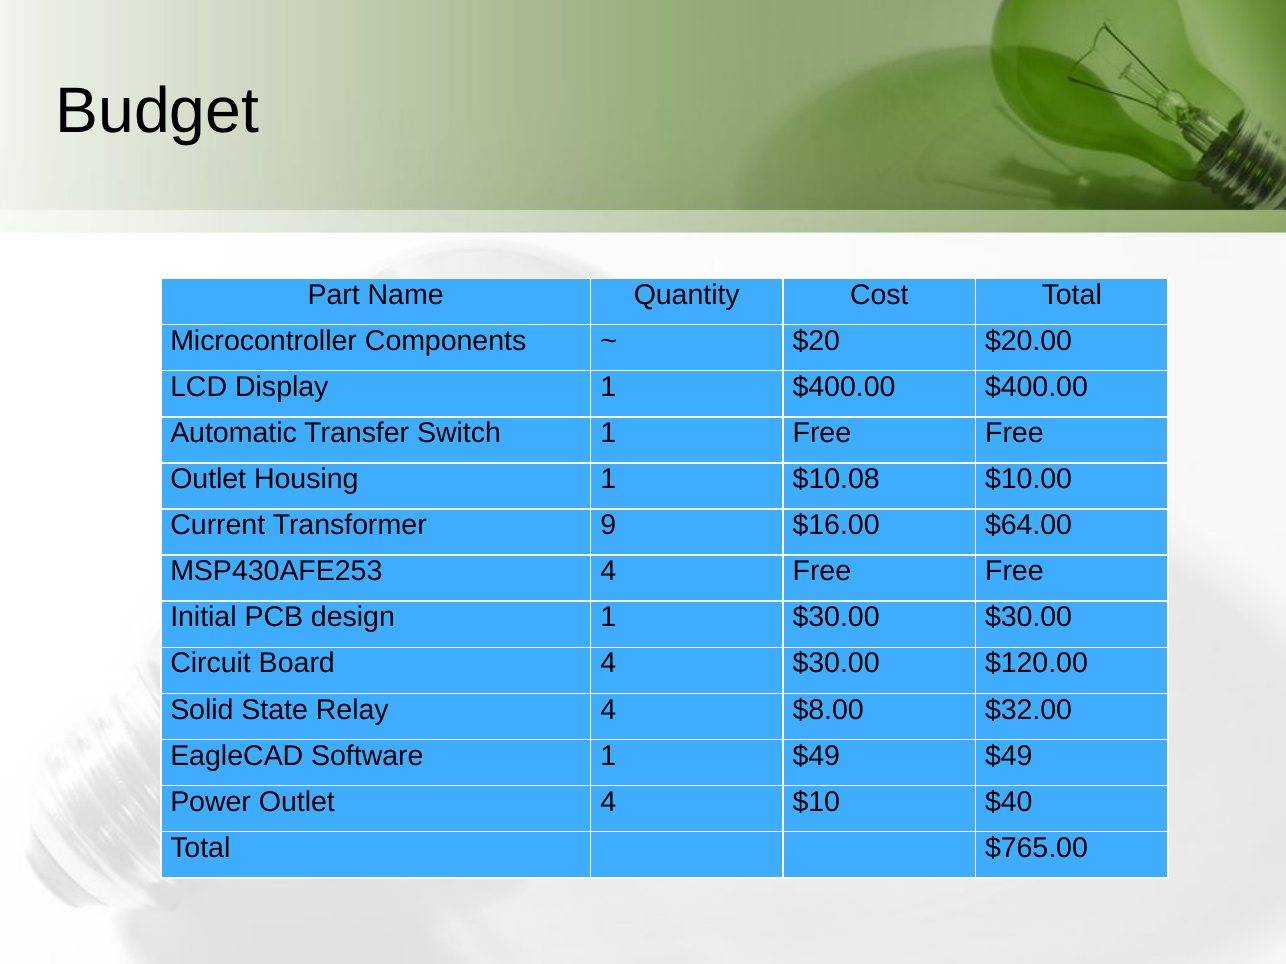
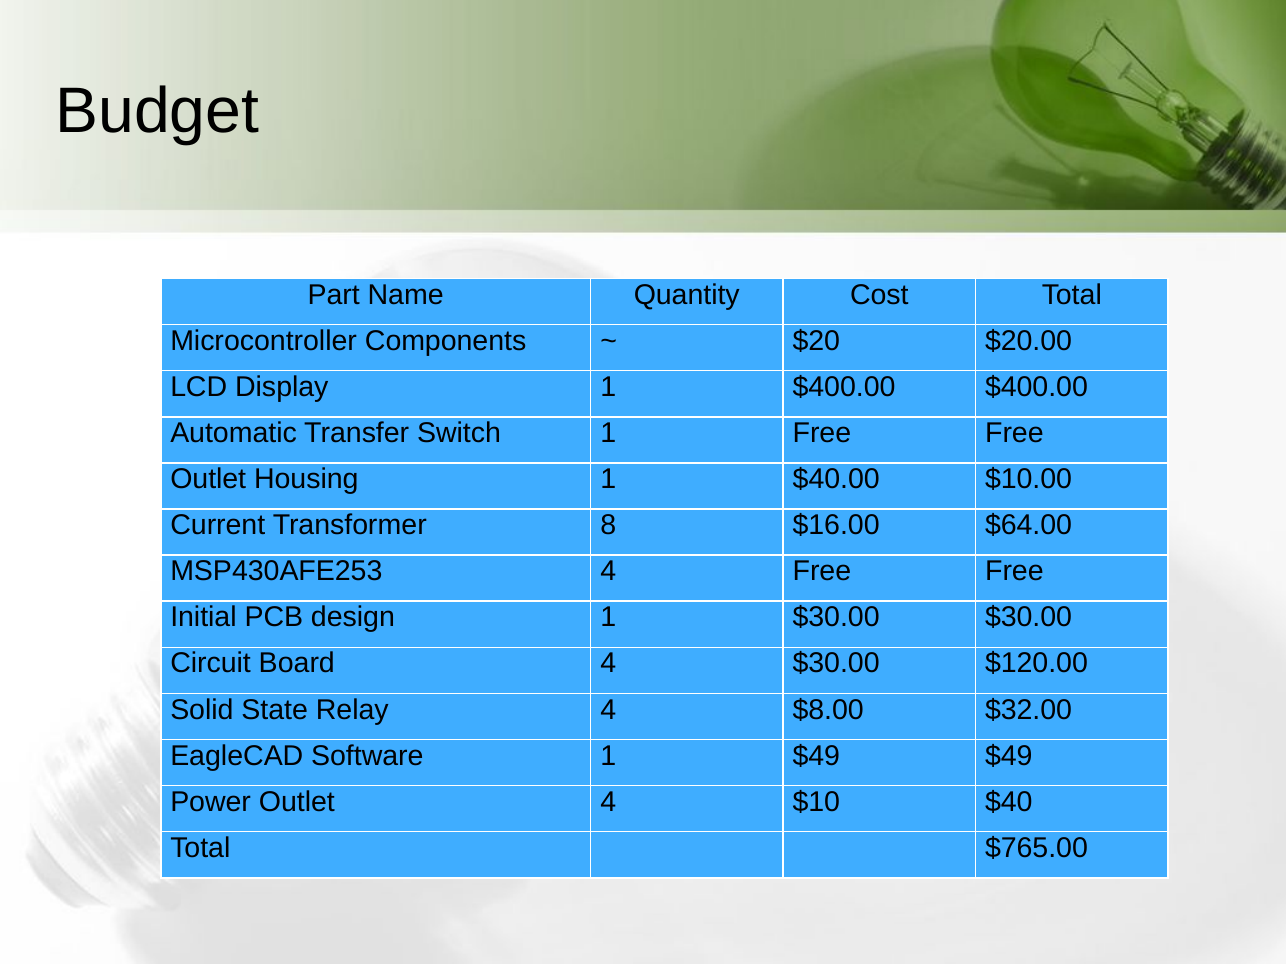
$10.08: $10.08 -> $40.00 (836, 479)
9: 9 -> 8 (608, 526)
